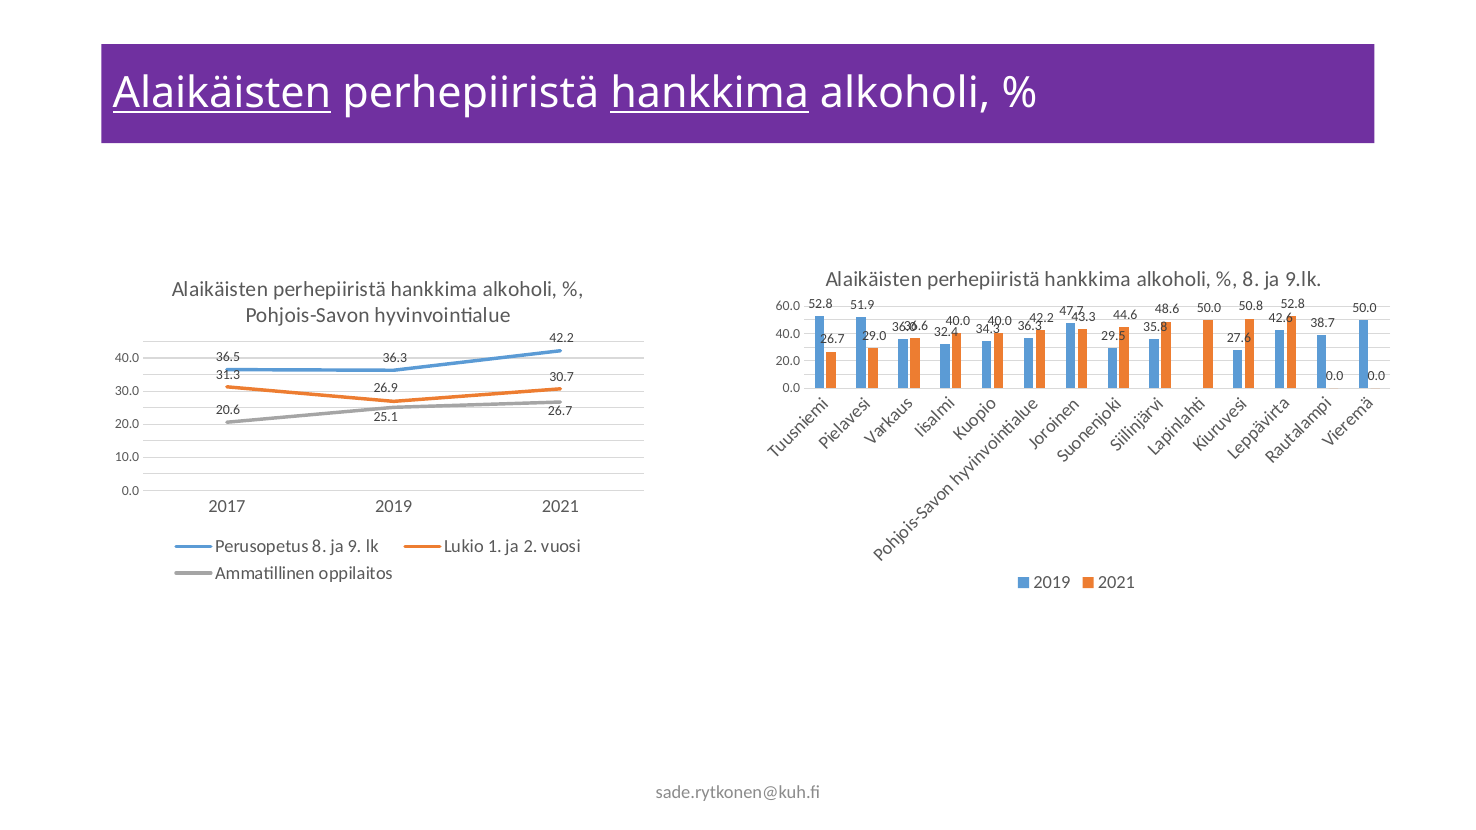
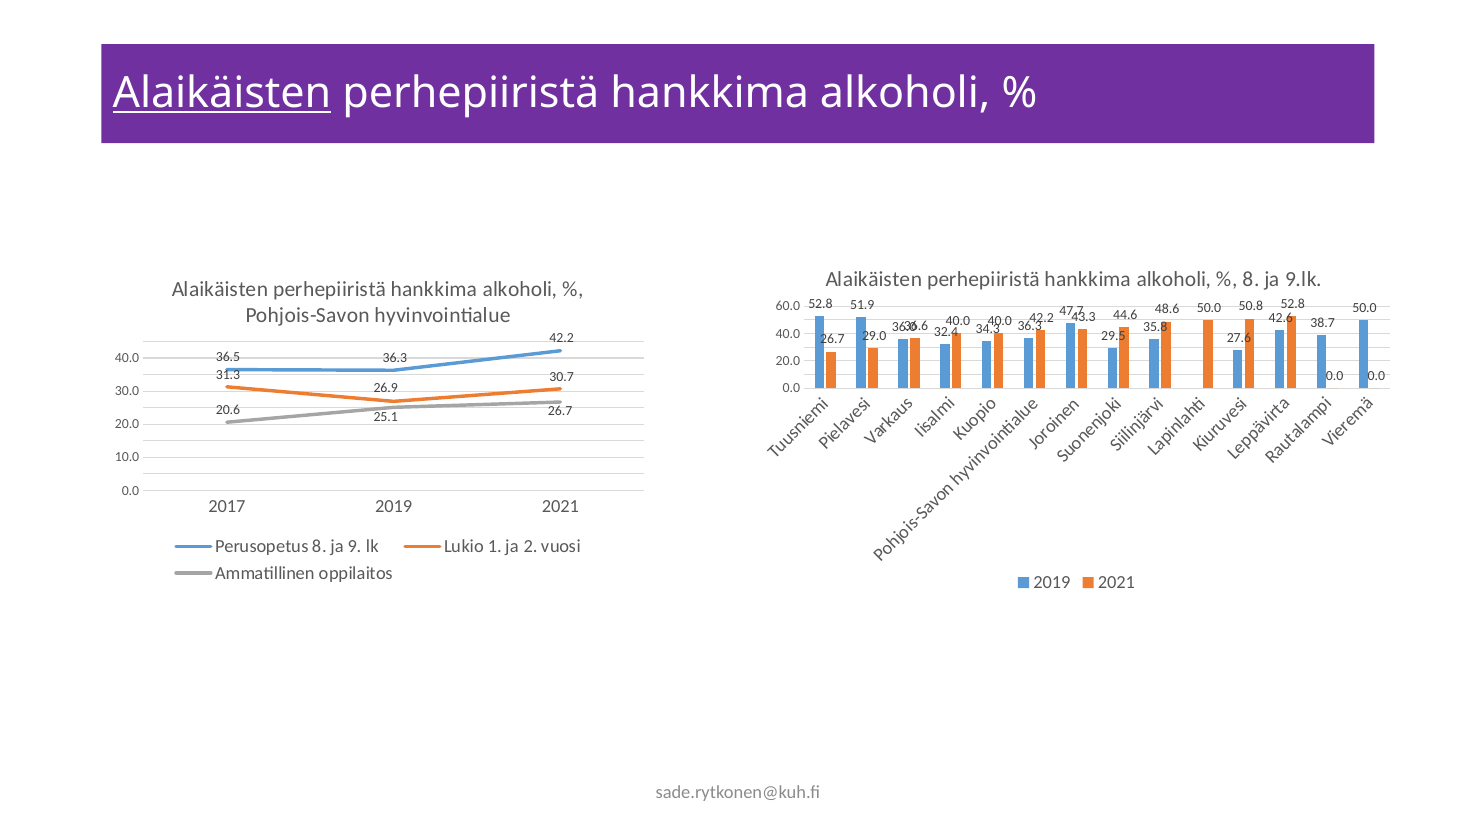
hankkima underline: present -> none (710, 93)
